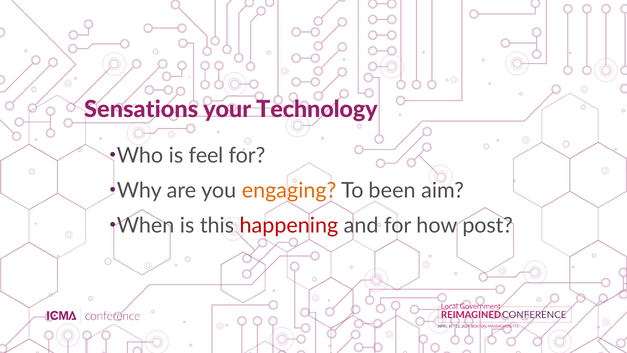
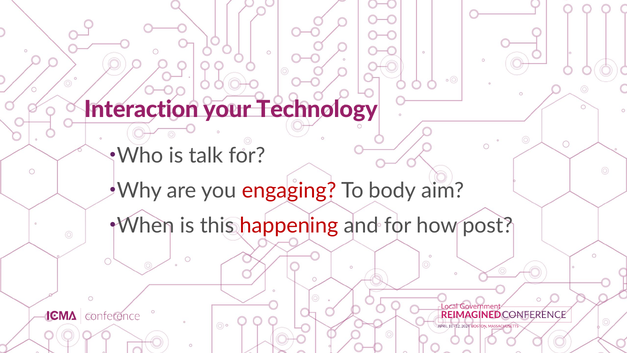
Sensations: Sensations -> Interaction (141, 110)
feel: feel -> talk (206, 156)
engaging colour: orange -> red (289, 191)
been: been -> body (392, 191)
